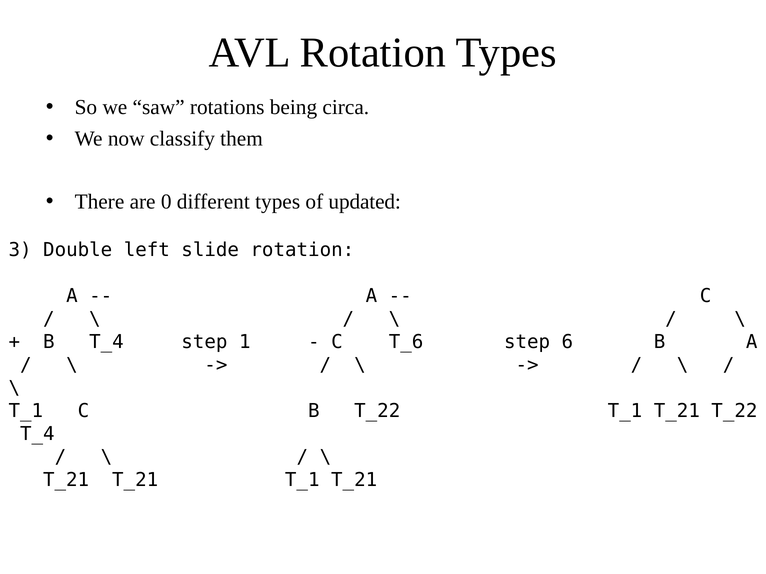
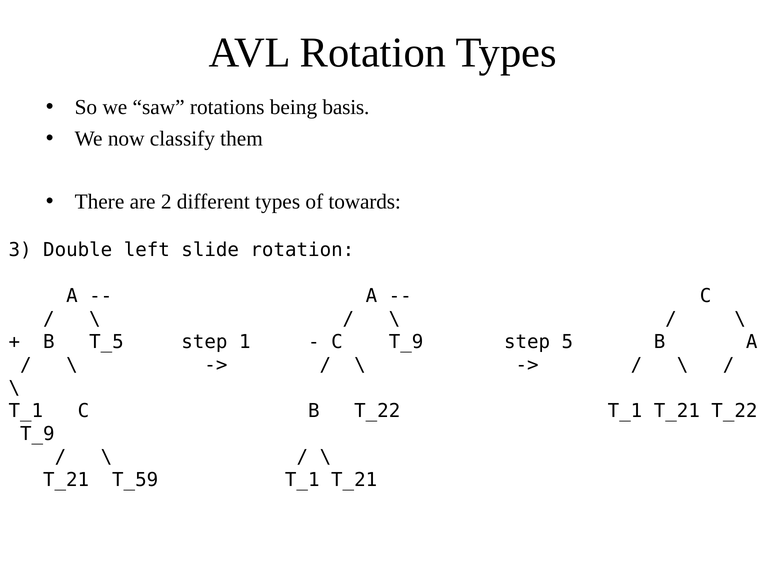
circa: circa -> basis (346, 107)
0: 0 -> 2 (166, 202)
updated: updated -> towards (365, 202)
B T_4: T_4 -> T_5 (106, 342)
C T_6: T_6 -> T_9 (406, 342)
6: 6 -> 5 (567, 342)
T_4: T_4 -> T_9 (37, 434)
T_21 T_21: T_21 -> T_59 (135, 480)
